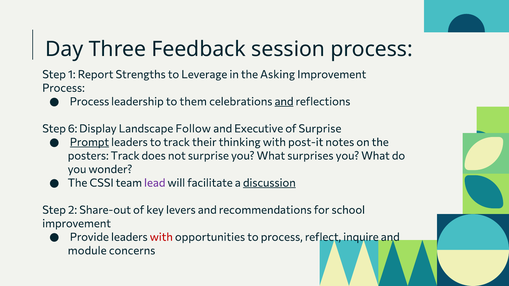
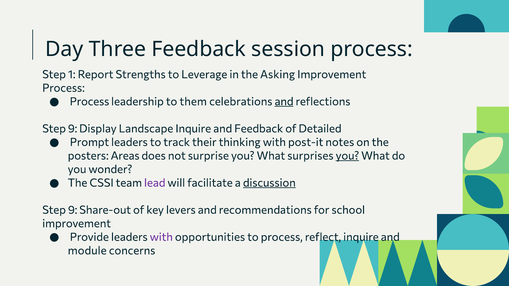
6: 6 -> 9 (73, 129)
Landscape Follow: Follow -> Inquire (193, 129)
and Executive: Executive -> Feedback (259, 129)
of Surprise: Surprise -> Detailed (320, 129)
Prompt underline: present -> none (89, 142)
posters Track: Track -> Areas (125, 156)
you underline: none -> present (347, 156)
2: 2 -> 9 (73, 210)
with colour: red -> purple (161, 237)
